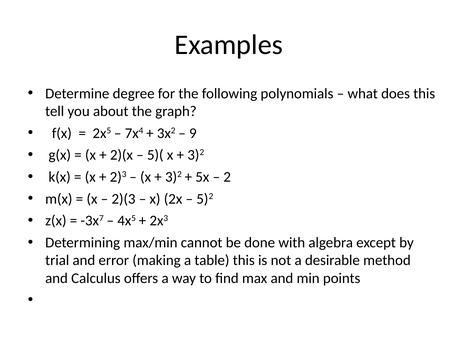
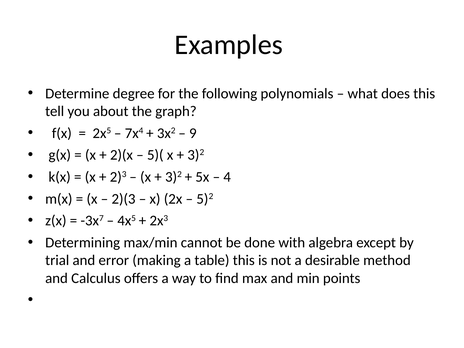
2: 2 -> 4 (227, 177)
